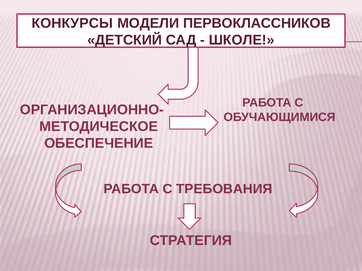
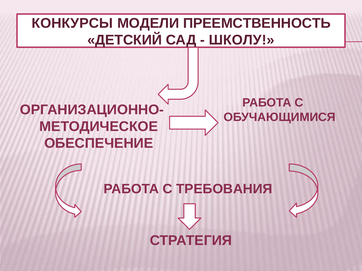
ПЕРВОКЛАССНИКОВ: ПЕРВОКЛАССНИКОВ -> ПРЕЕМСТВЕННОСТЬ (257, 23)
ШКОЛЕ: ШКОЛЕ -> ШКОЛУ (242, 40)
